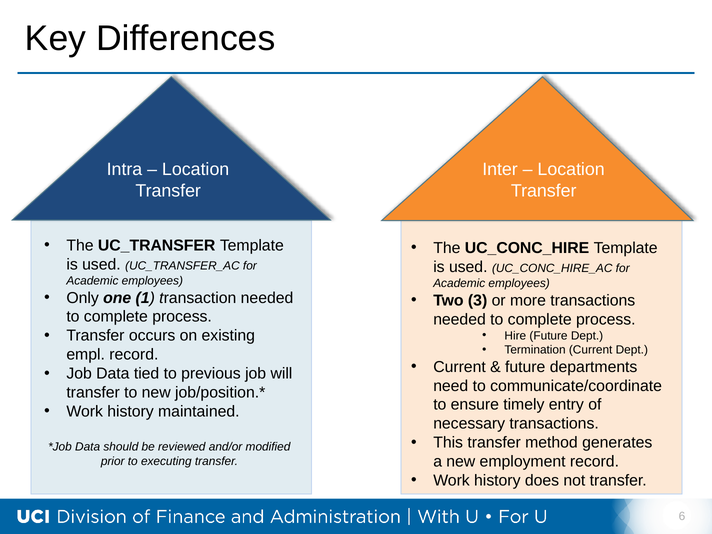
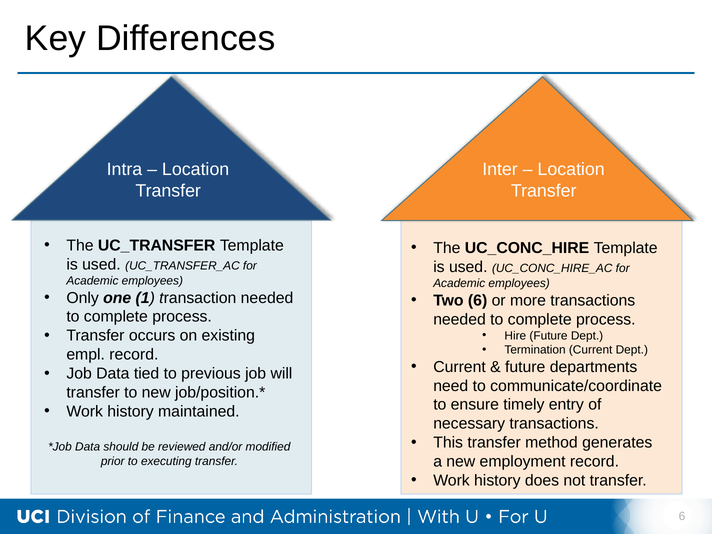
Two 3: 3 -> 6 (478, 300)
